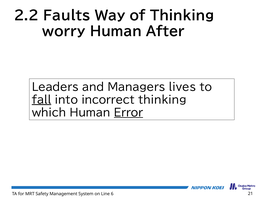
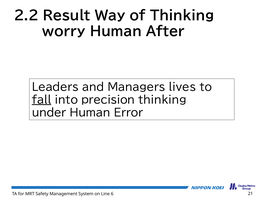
Faults: Faults -> Result (67, 16)
incorrect: incorrect -> precision (108, 100)
which: which -> under (49, 113)
Error underline: present -> none (128, 113)
